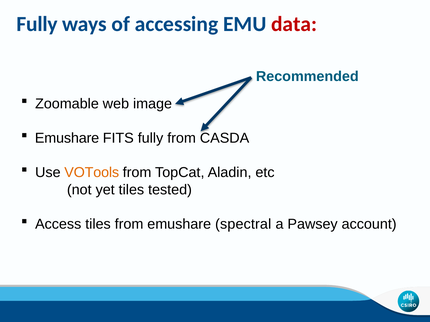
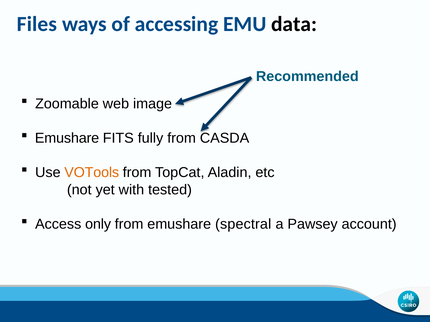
Fully: Fully -> Files (37, 24)
data colour: red -> black (294, 24)
yet tiles: tiles -> with (131, 190)
Access tiles: tiles -> only (98, 224)
